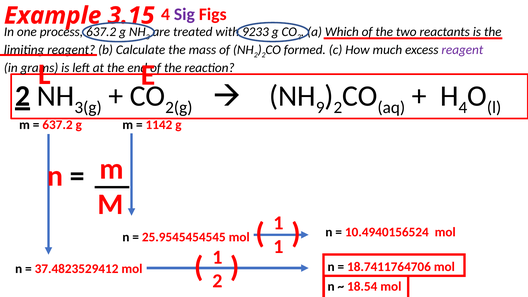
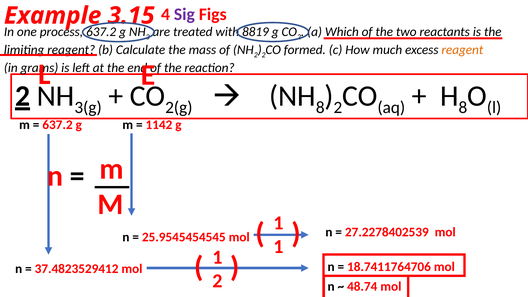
9233: 9233 -> 8819 (255, 32)
reagent colour: purple -> orange (462, 50)
9: 9 -> 8 (320, 108)
4: 4 -> 8 (463, 108)
10.4940156524: 10.4940156524 -> 27.2278402539 (387, 232)
18.54: 18.54 -> 48.74 (362, 287)
